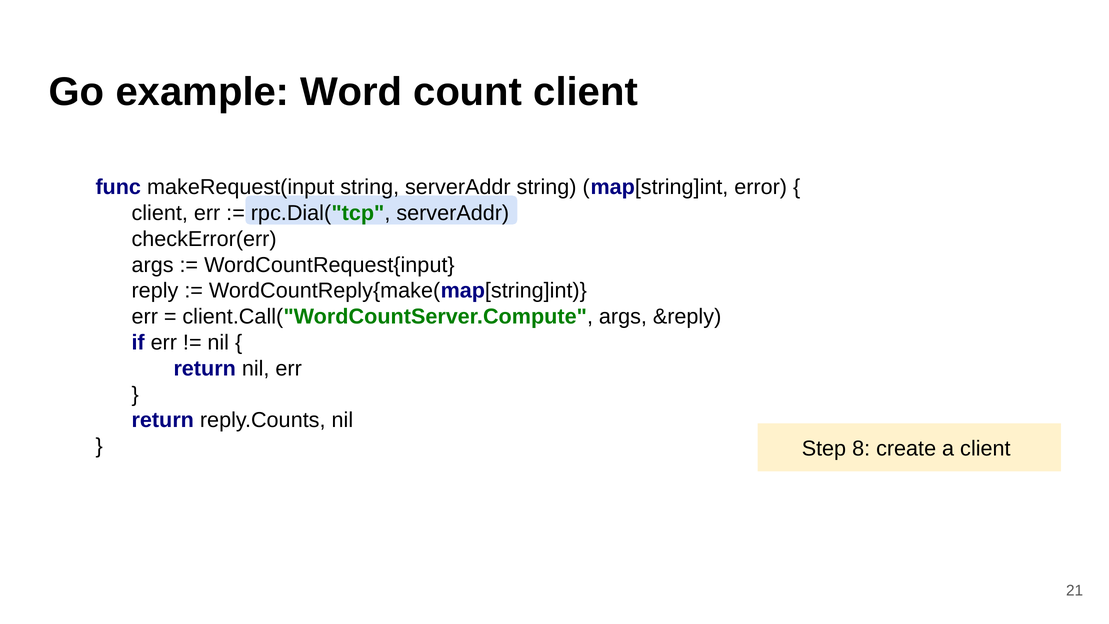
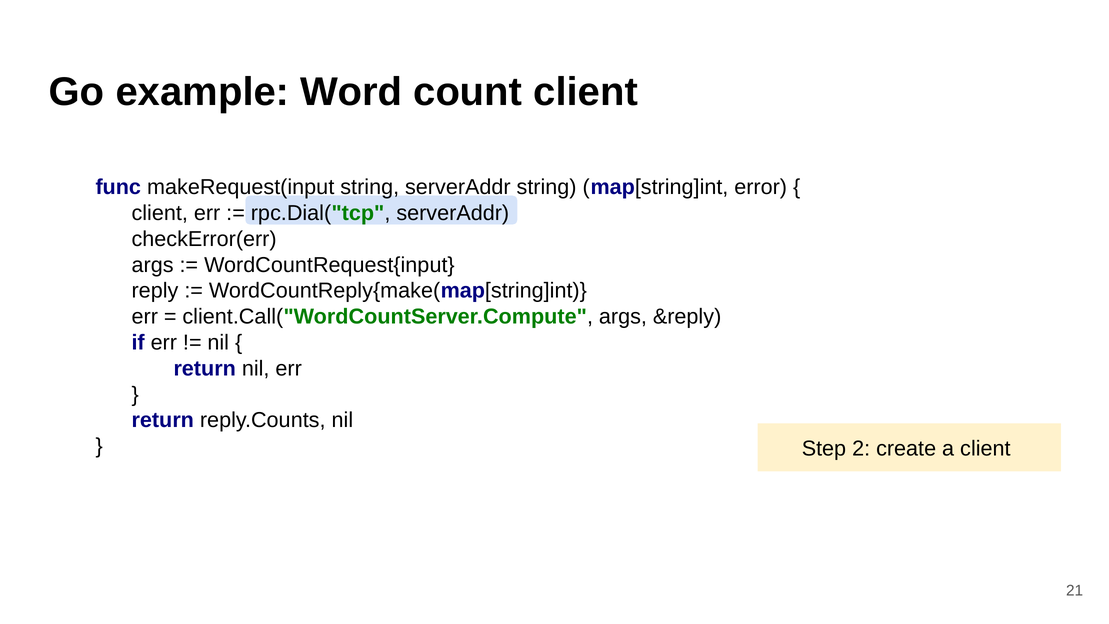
8: 8 -> 2 (861, 449)
